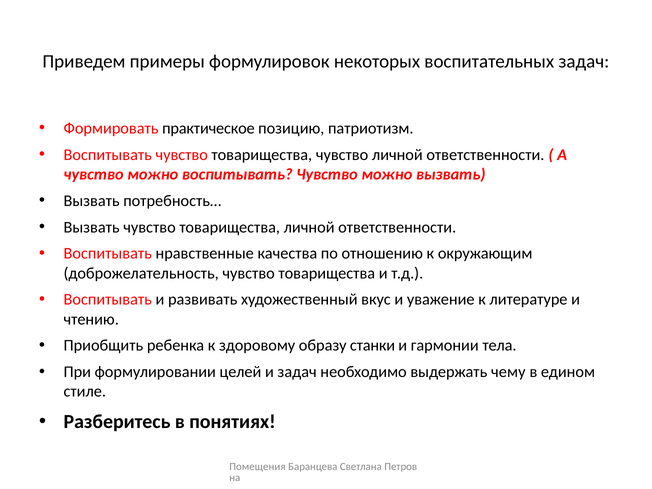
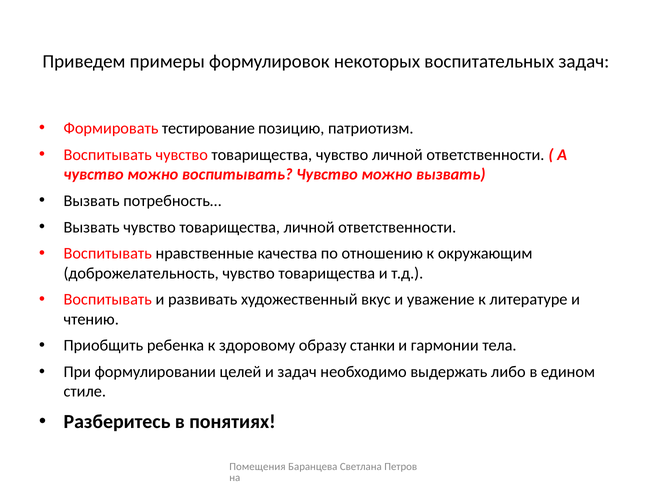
практическое: практическое -> тестирование (208, 128)
чему: чему -> либо (508, 372)
